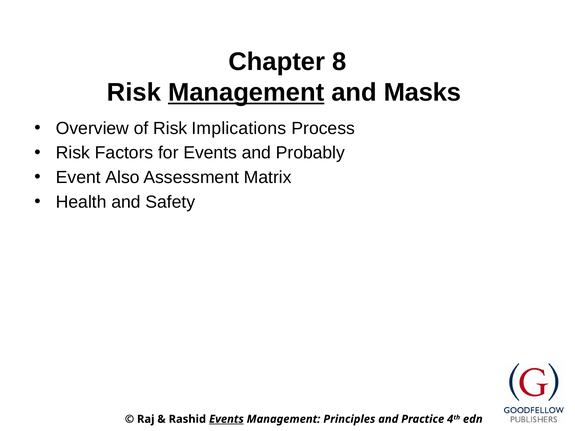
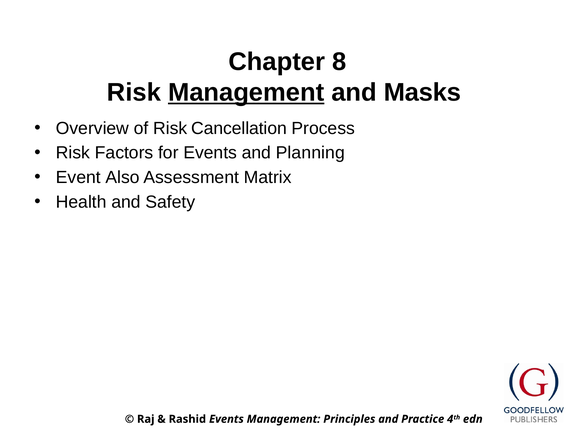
Implications: Implications -> Cancellation (239, 128)
Probably: Probably -> Planning (310, 153)
Events underline: present -> none (226, 419)
